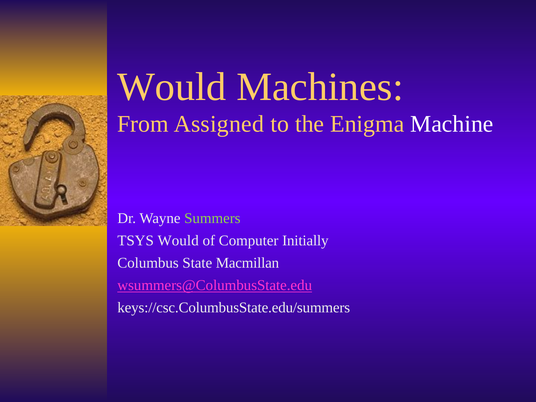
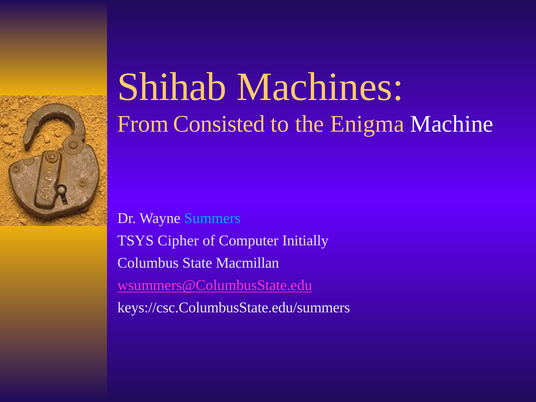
Would: Would -> Shihab (172, 87)
Assigned: Assigned -> Consisted (219, 124)
Summers colour: light green -> light blue (212, 218)
TSYS Would: Would -> Cipher (178, 241)
